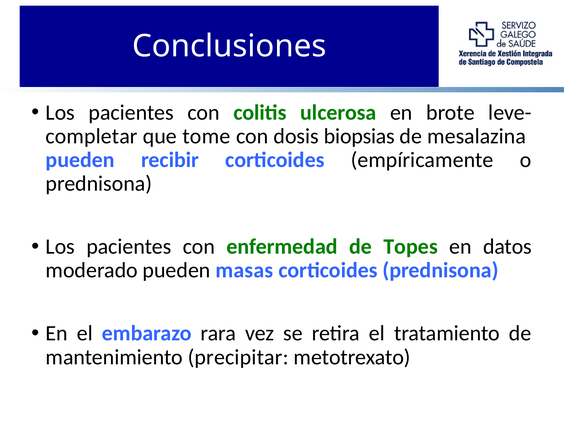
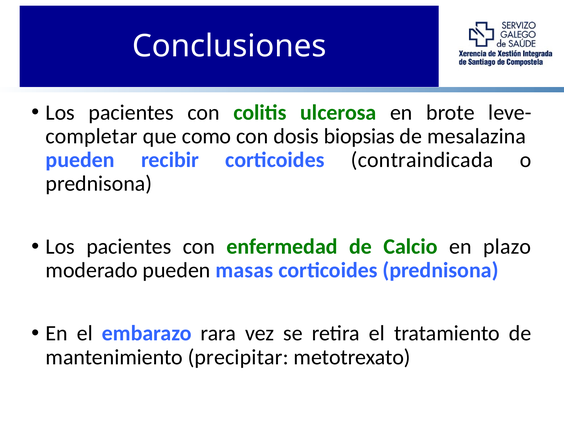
tome: tome -> como (207, 136)
empíricamente: empíricamente -> contraindicada (422, 160)
Topes: Topes -> Calcio (411, 247)
datos: datos -> plazo (507, 247)
